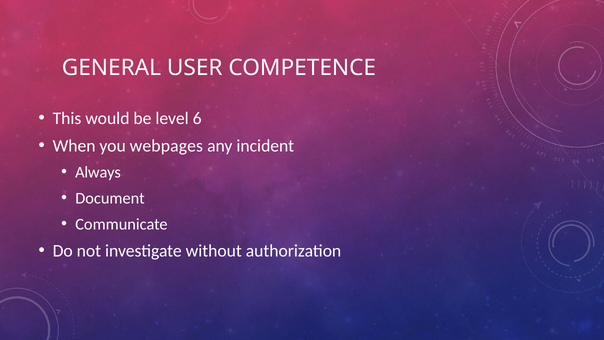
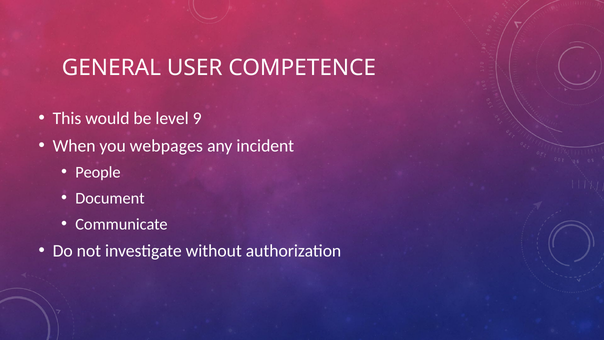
6: 6 -> 9 (197, 118)
Always: Always -> People (98, 172)
